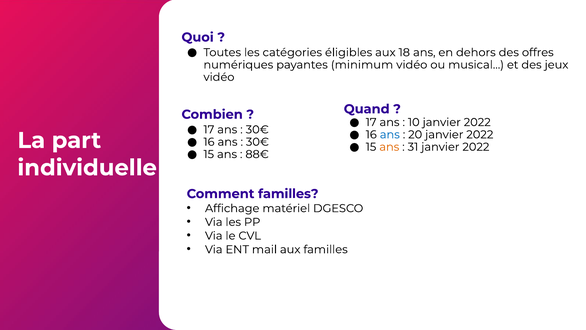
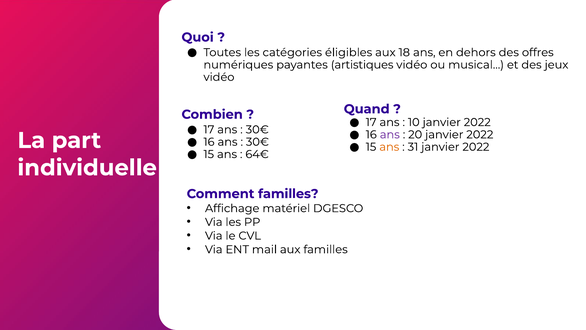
minimum: minimum -> artistiques (362, 65)
ans colour: blue -> purple (390, 134)
88€: 88€ -> 64€ (257, 154)
